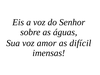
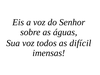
amor: amor -> todos (47, 43)
